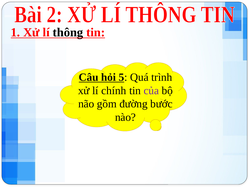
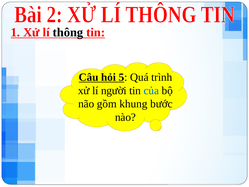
chính: chính -> người (114, 90)
của colour: purple -> blue (151, 90)
đường: đường -> khung (133, 104)
